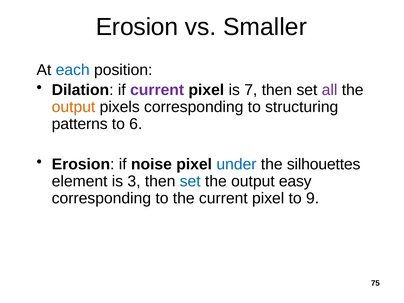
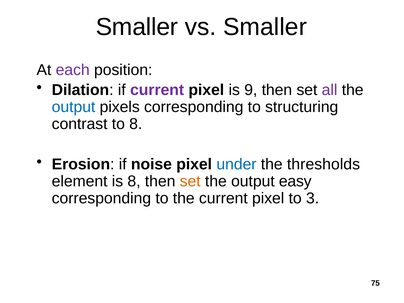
Erosion: Erosion -> Smaller (137, 27)
each colour: blue -> purple (73, 70)
7: 7 -> 9 (251, 90)
output colour: orange -> blue (74, 107)
patterns: patterns -> contrast (80, 124)
to 6: 6 -> 8 (136, 124)
silhouettes: silhouettes -> thresholds (324, 164)
is 3: 3 -> 8 (134, 181)
set colour: blue -> orange (190, 181)
9: 9 -> 3 (313, 198)
